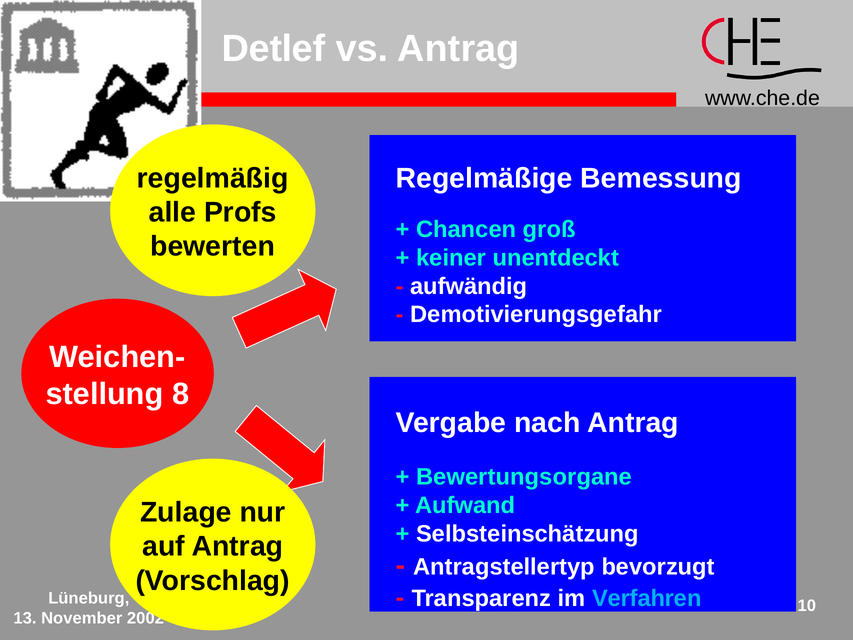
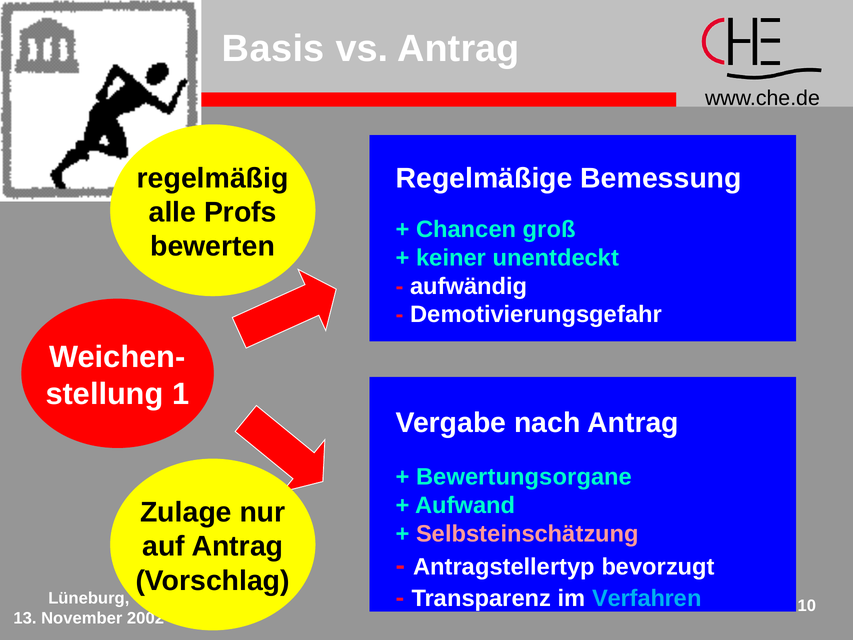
Detlef: Detlef -> Basis (273, 49)
8: 8 -> 1 (181, 394)
Selbsteinschätzung colour: white -> pink (527, 533)
